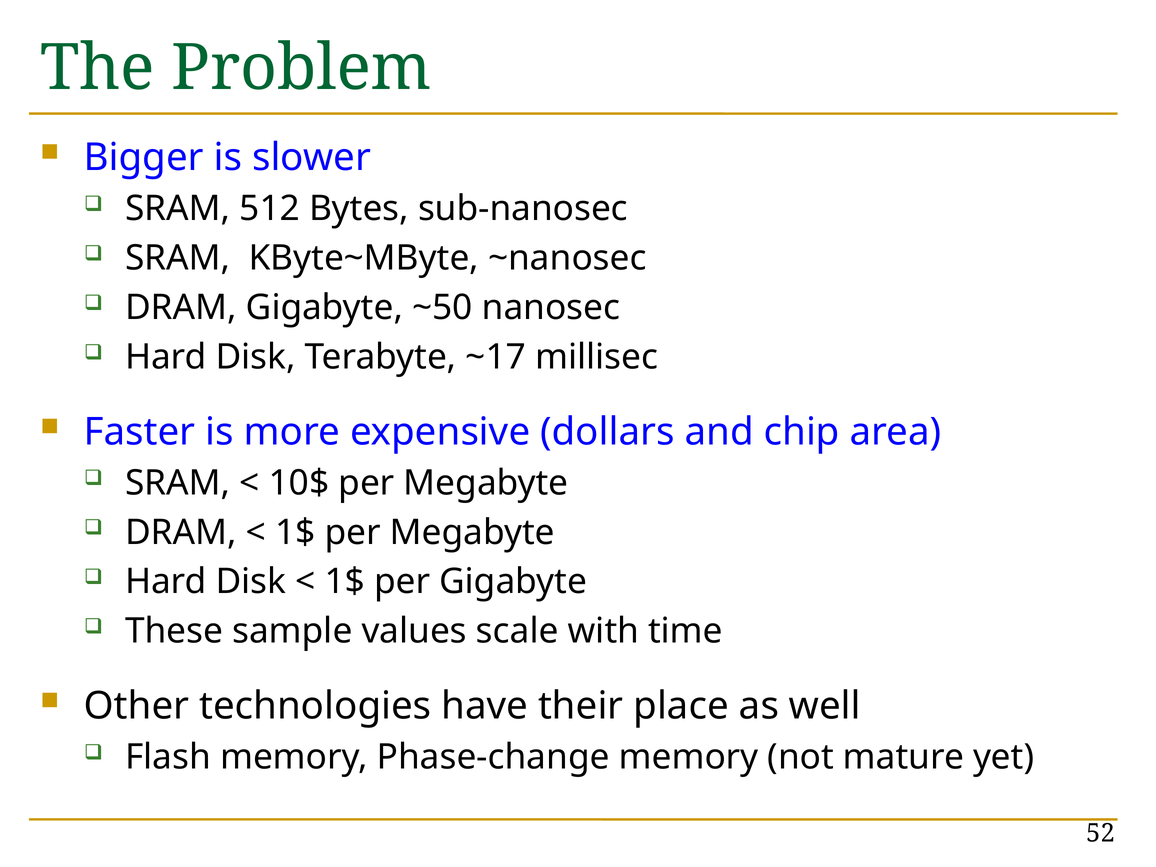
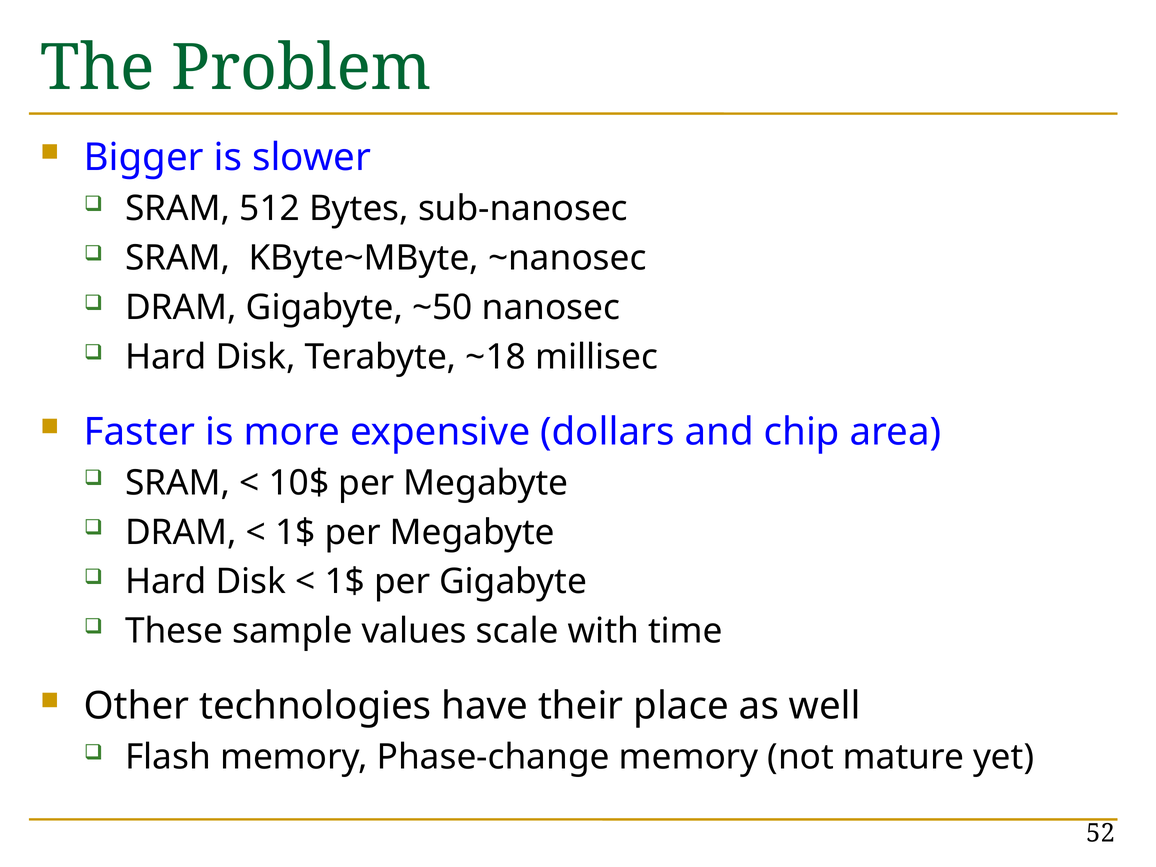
~17: ~17 -> ~18 (496, 357)
